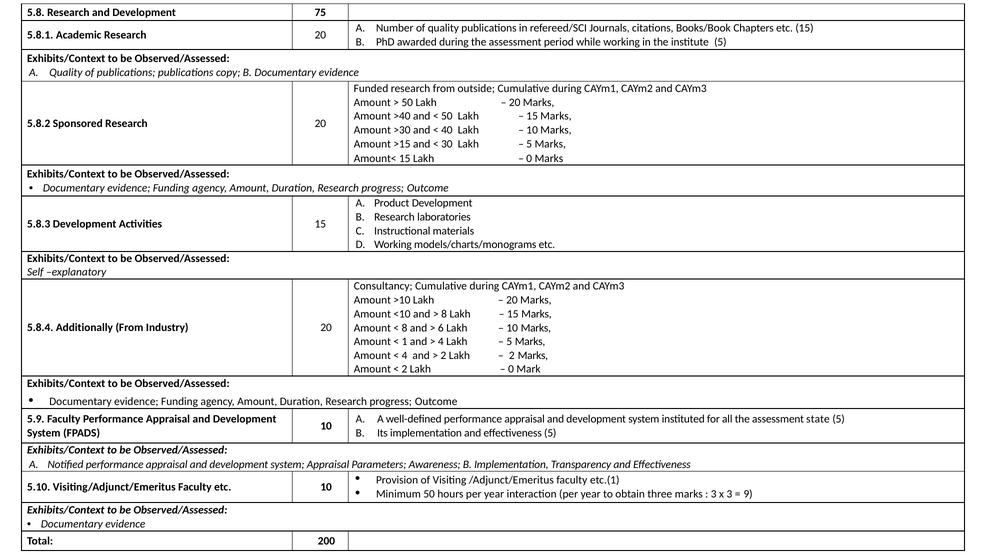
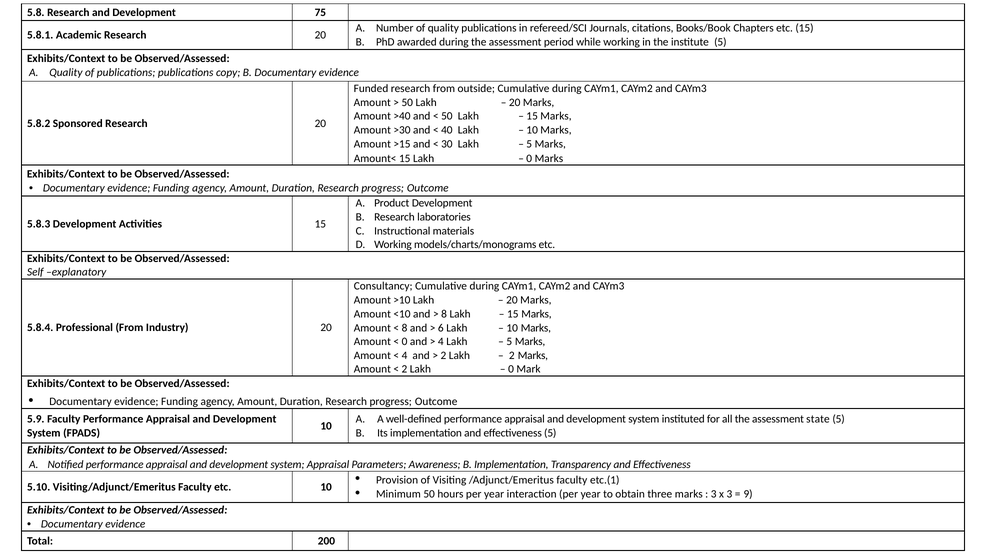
Additionally: Additionally -> Professional (84, 328)
1: 1 -> 0 (405, 342)
